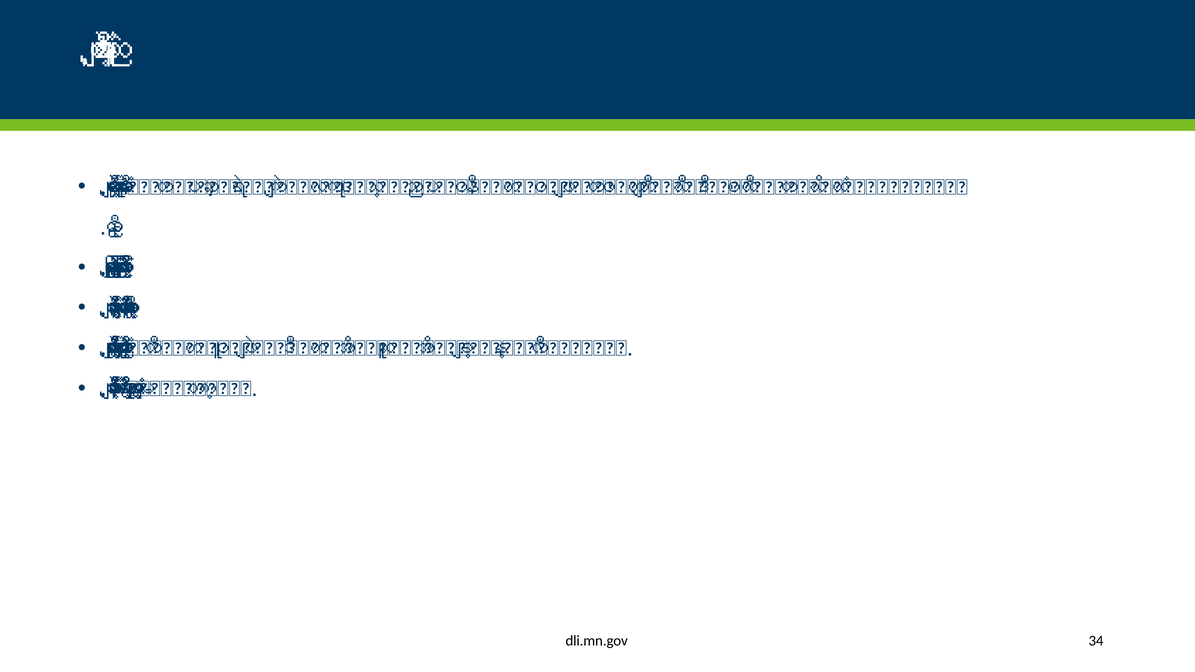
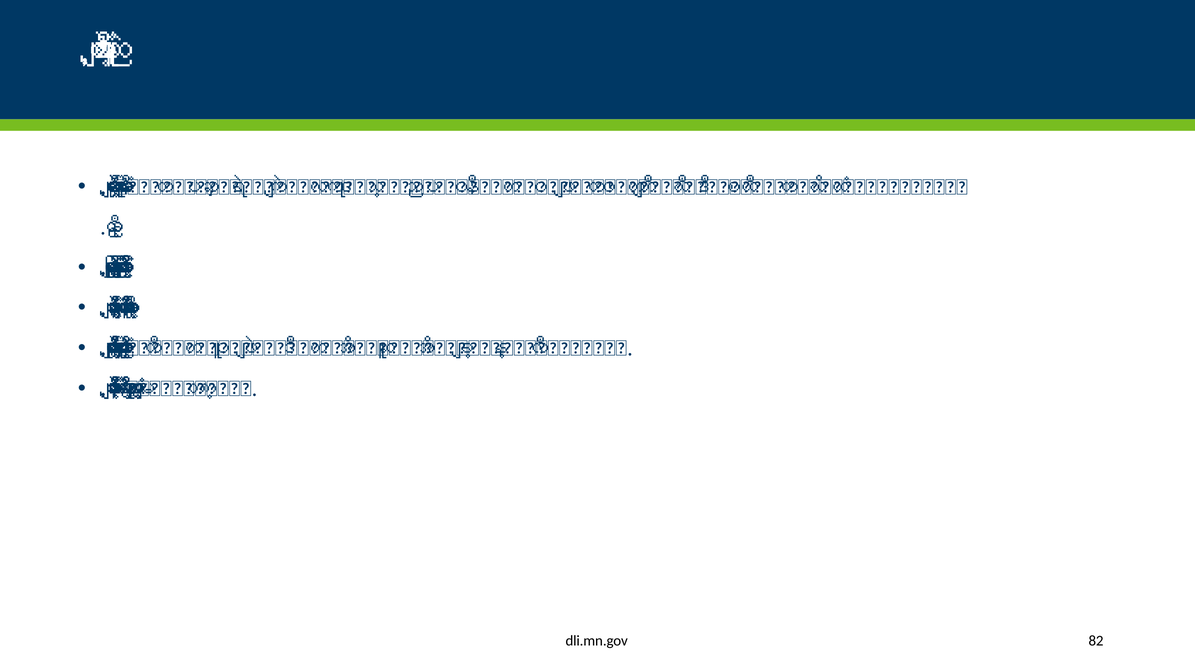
34: 34 -> 82 (1096, 641)
